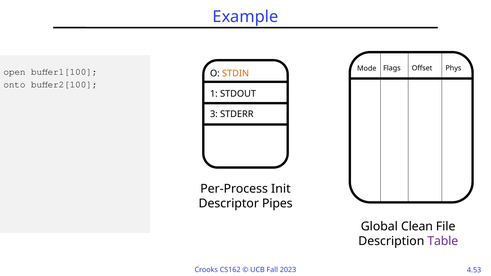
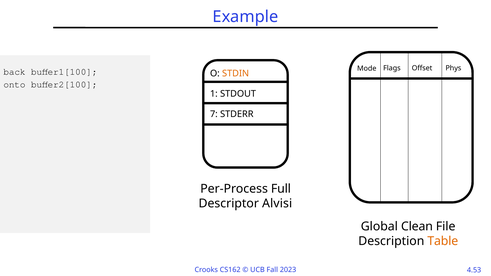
open: open -> back (14, 72)
3: 3 -> 7 (214, 114)
Init: Init -> Full (281, 189)
Pipes: Pipes -> Alvisi (277, 204)
Table colour: purple -> orange (443, 241)
